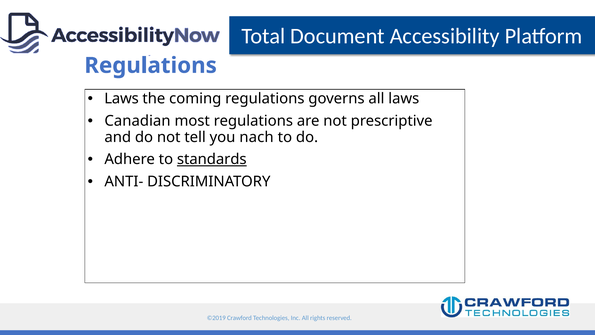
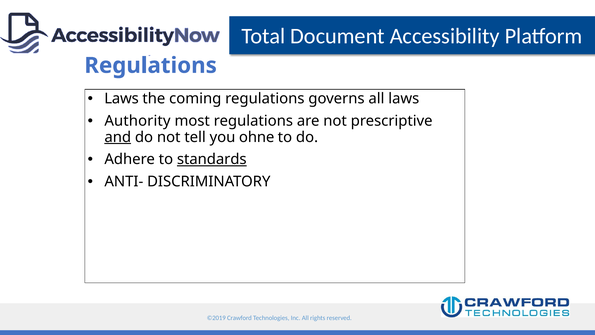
Canadian: Canadian -> Authority (137, 121)
and underline: none -> present (118, 137)
nach: nach -> ohne (257, 137)
